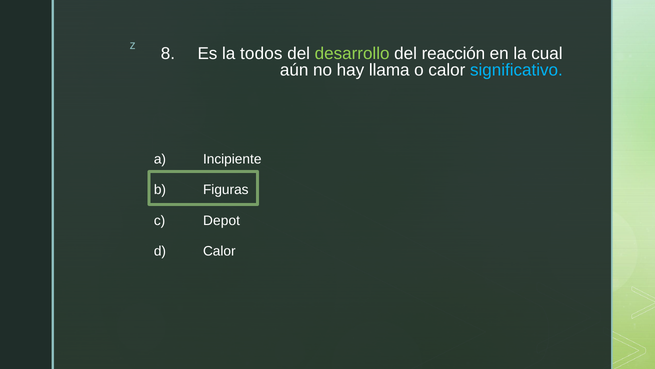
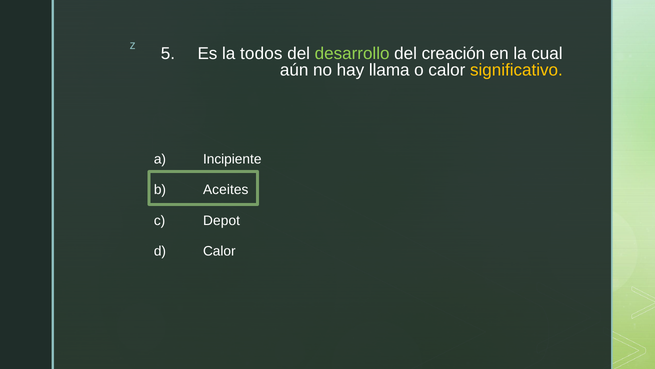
8: 8 -> 5 (168, 54)
reacción: reacción -> creación (453, 54)
significativo colour: light blue -> yellow (516, 70)
Figuras: Figuras -> Aceites (226, 190)
